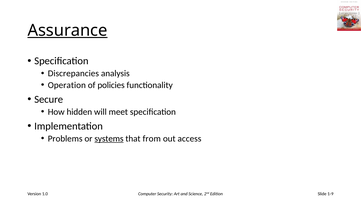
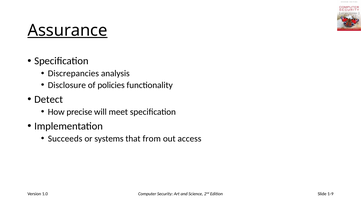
Operation: Operation -> Disclosure (67, 85)
Secure: Secure -> Detect (49, 99)
hidden: hidden -> precise (79, 112)
Problems: Problems -> Succeeds (65, 139)
systems underline: present -> none (109, 139)
